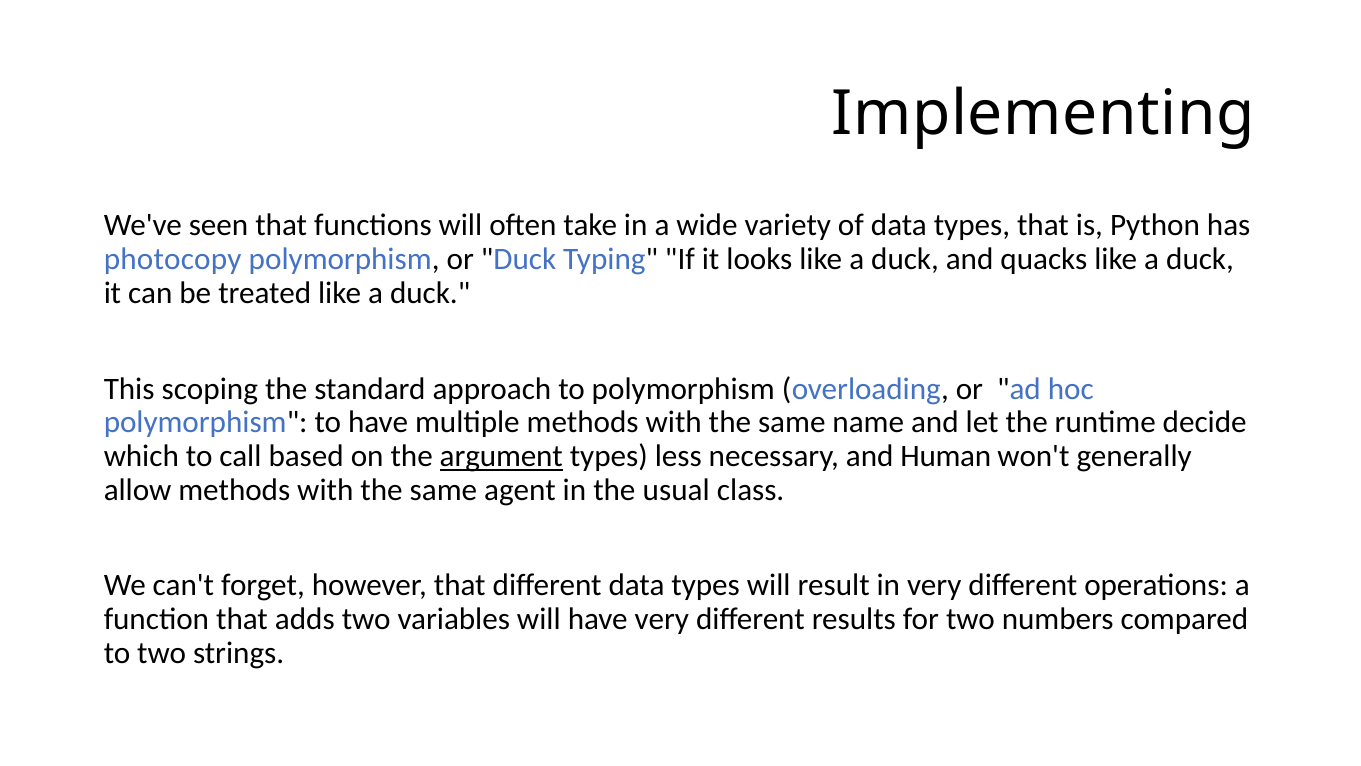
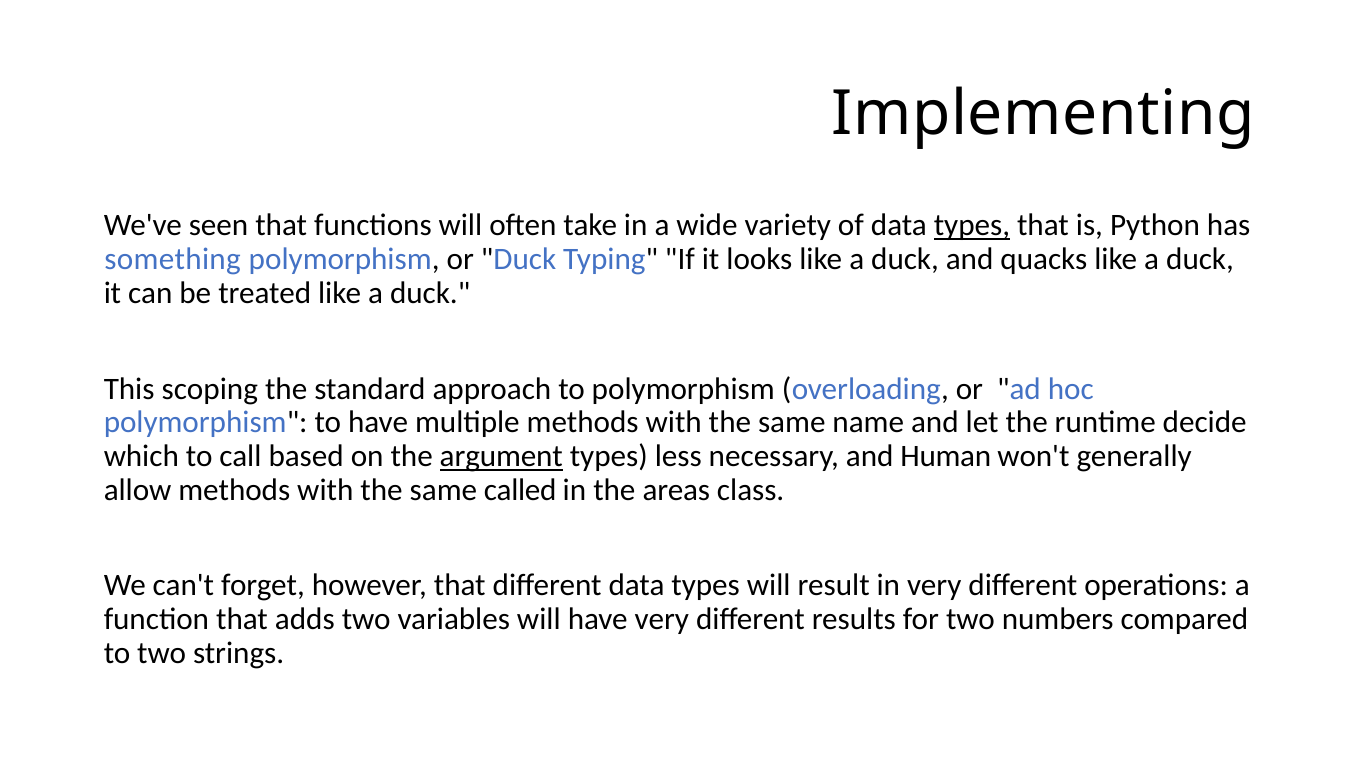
types underline: none -> present (972, 226)
photocopy: photocopy -> something (173, 259)
agent: agent -> called (520, 490)
usual: usual -> areas (676, 490)
